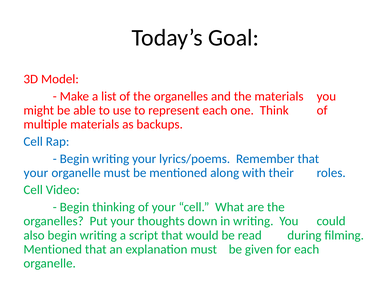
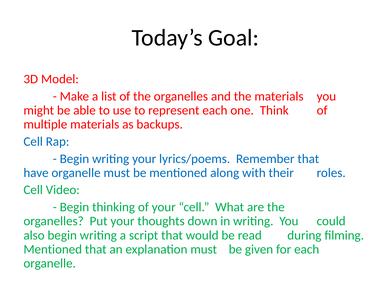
your: your -> have (36, 173)
